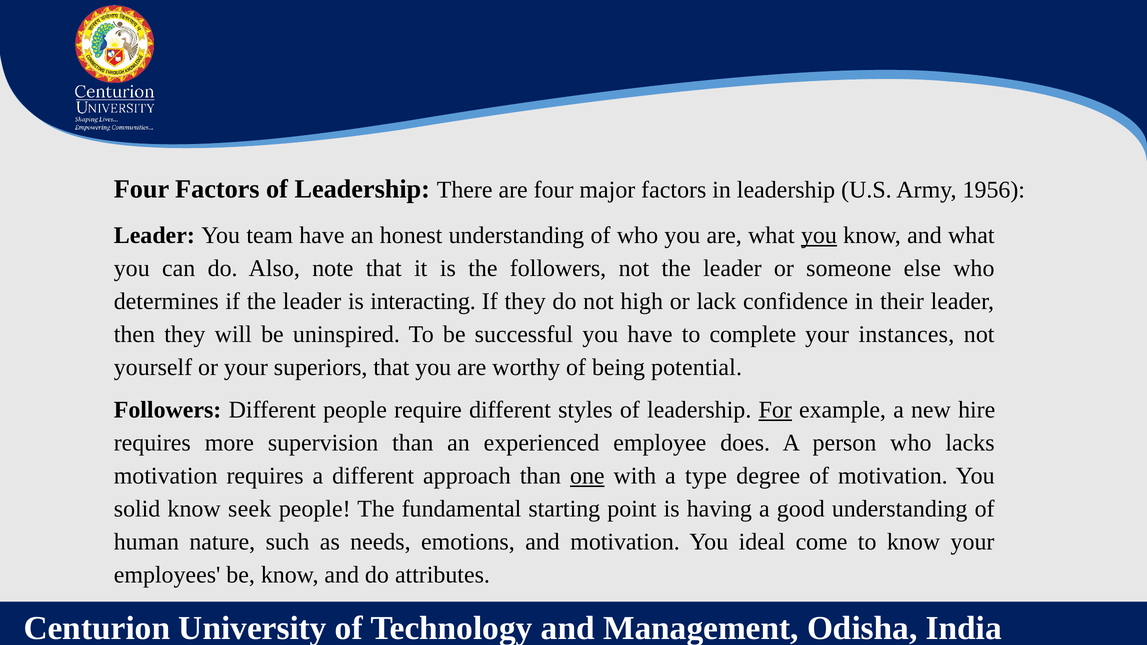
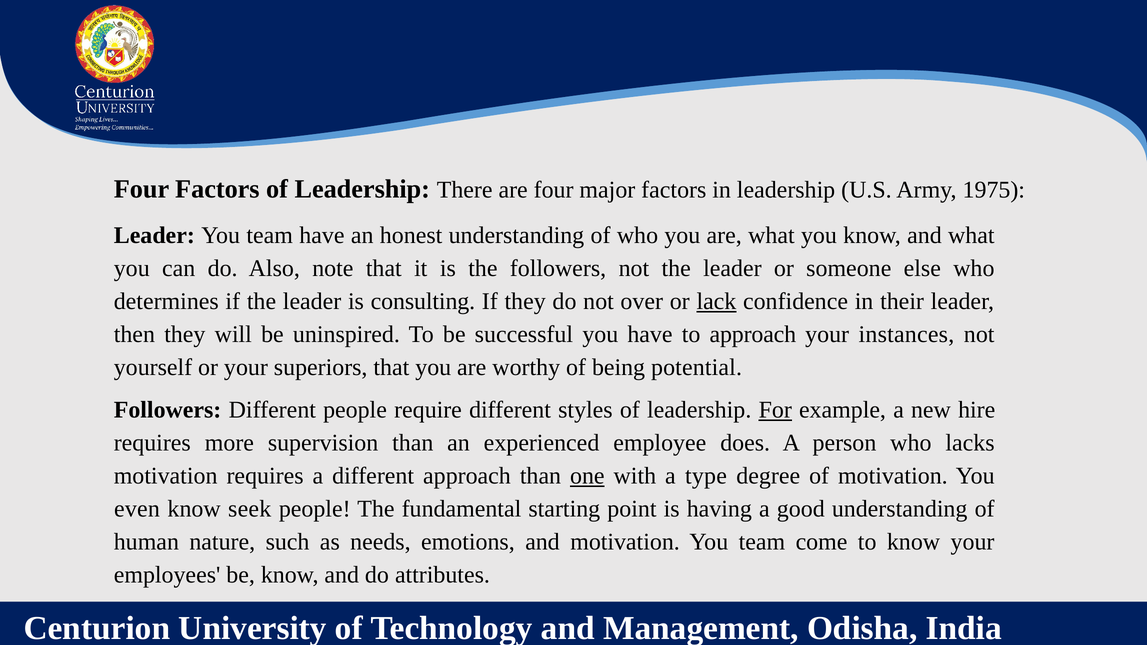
1956: 1956 -> 1975 (994, 190)
you underline: present -> none (819, 235)
interacting: interacting -> consulting (423, 301)
high: high -> over (642, 301)
lack underline: none -> present (716, 301)
to complete: complete -> approach (753, 334)
solid: solid -> even (137, 509)
motivation You ideal: ideal -> team (762, 542)
